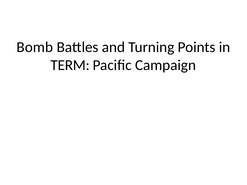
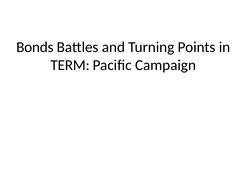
Bomb: Bomb -> Bonds (35, 47)
